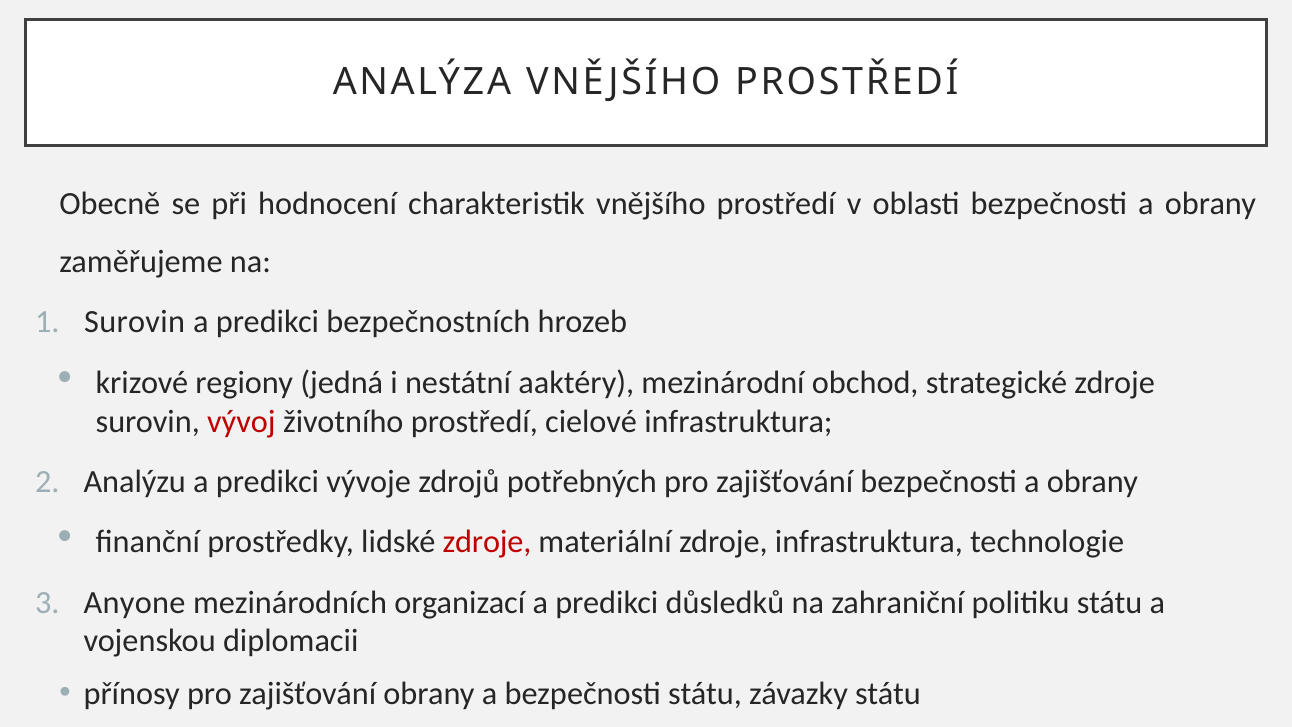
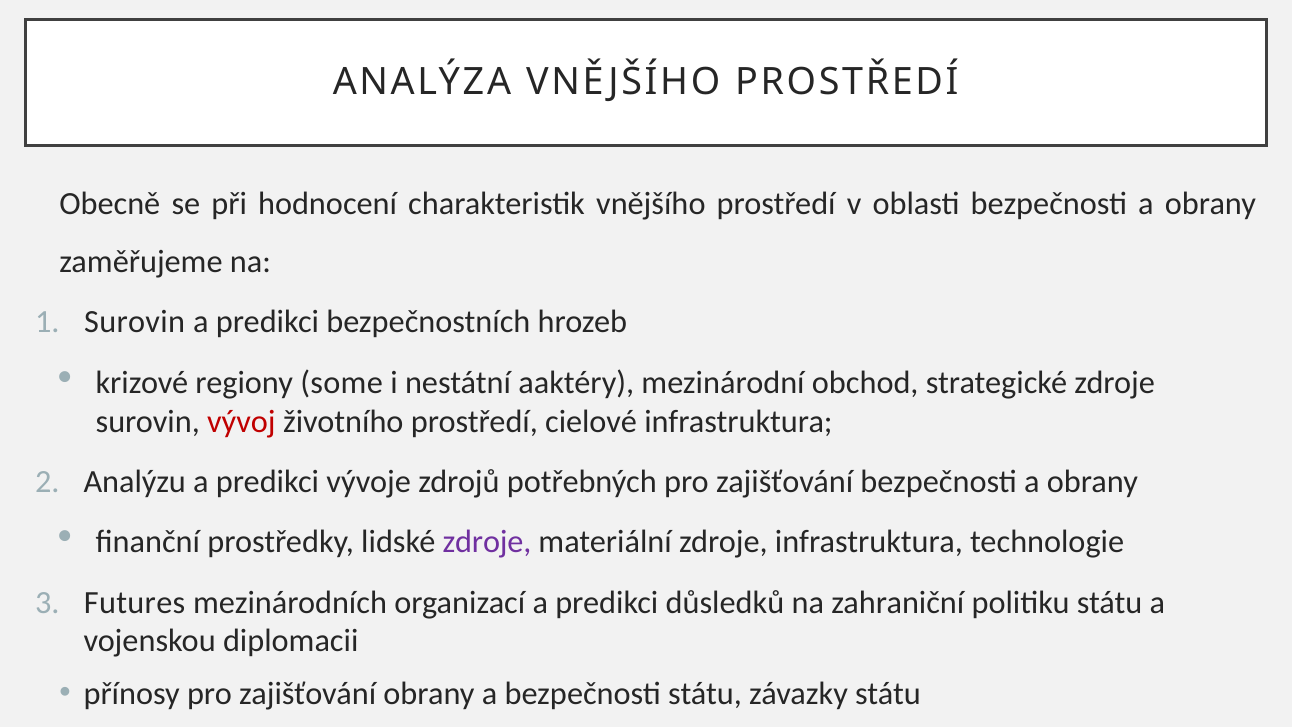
jedná: jedná -> some (342, 383)
zdroje colour: red -> purple (487, 542)
Anyone: Anyone -> Futures (135, 602)
